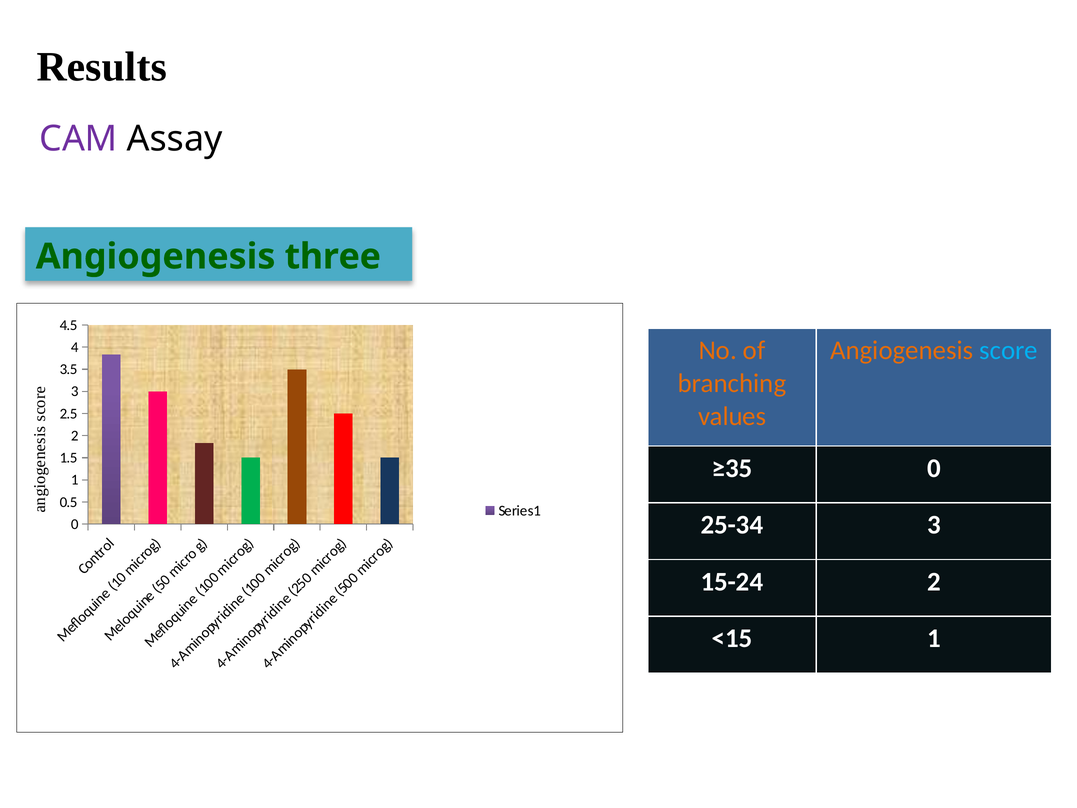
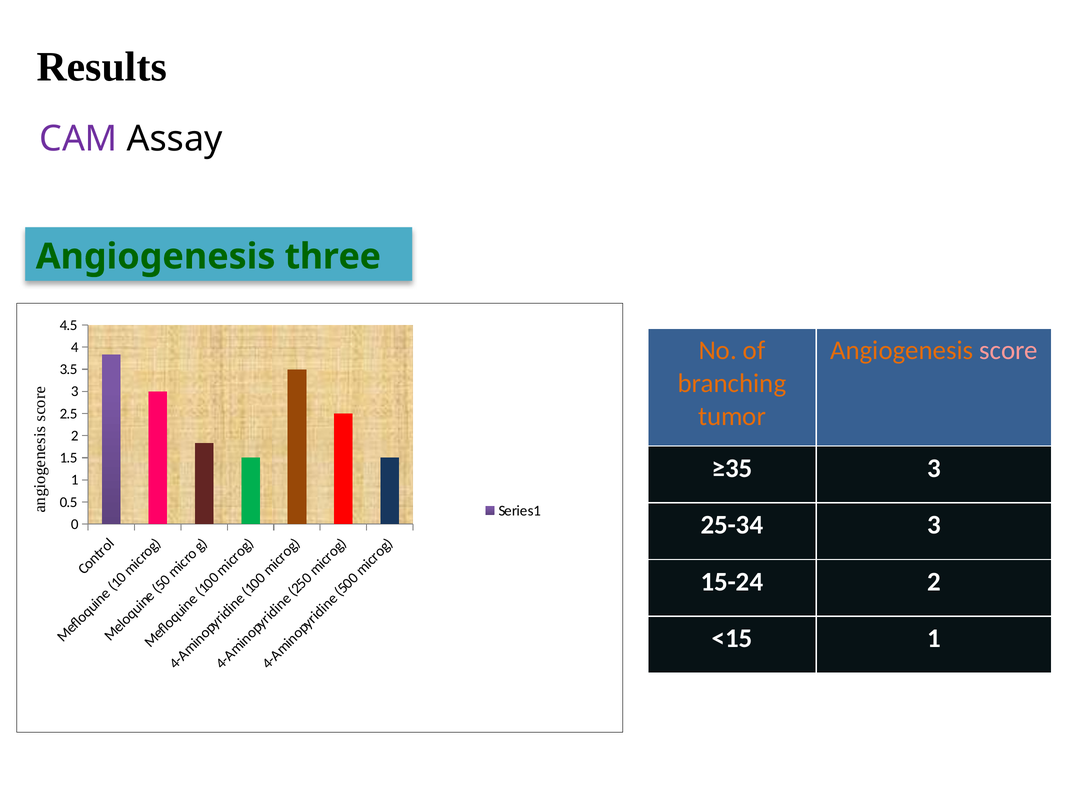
score colour: light blue -> pink (1009, 350)
values: values -> tumor (732, 416)
≥35 0: 0 -> 3 (934, 468)
